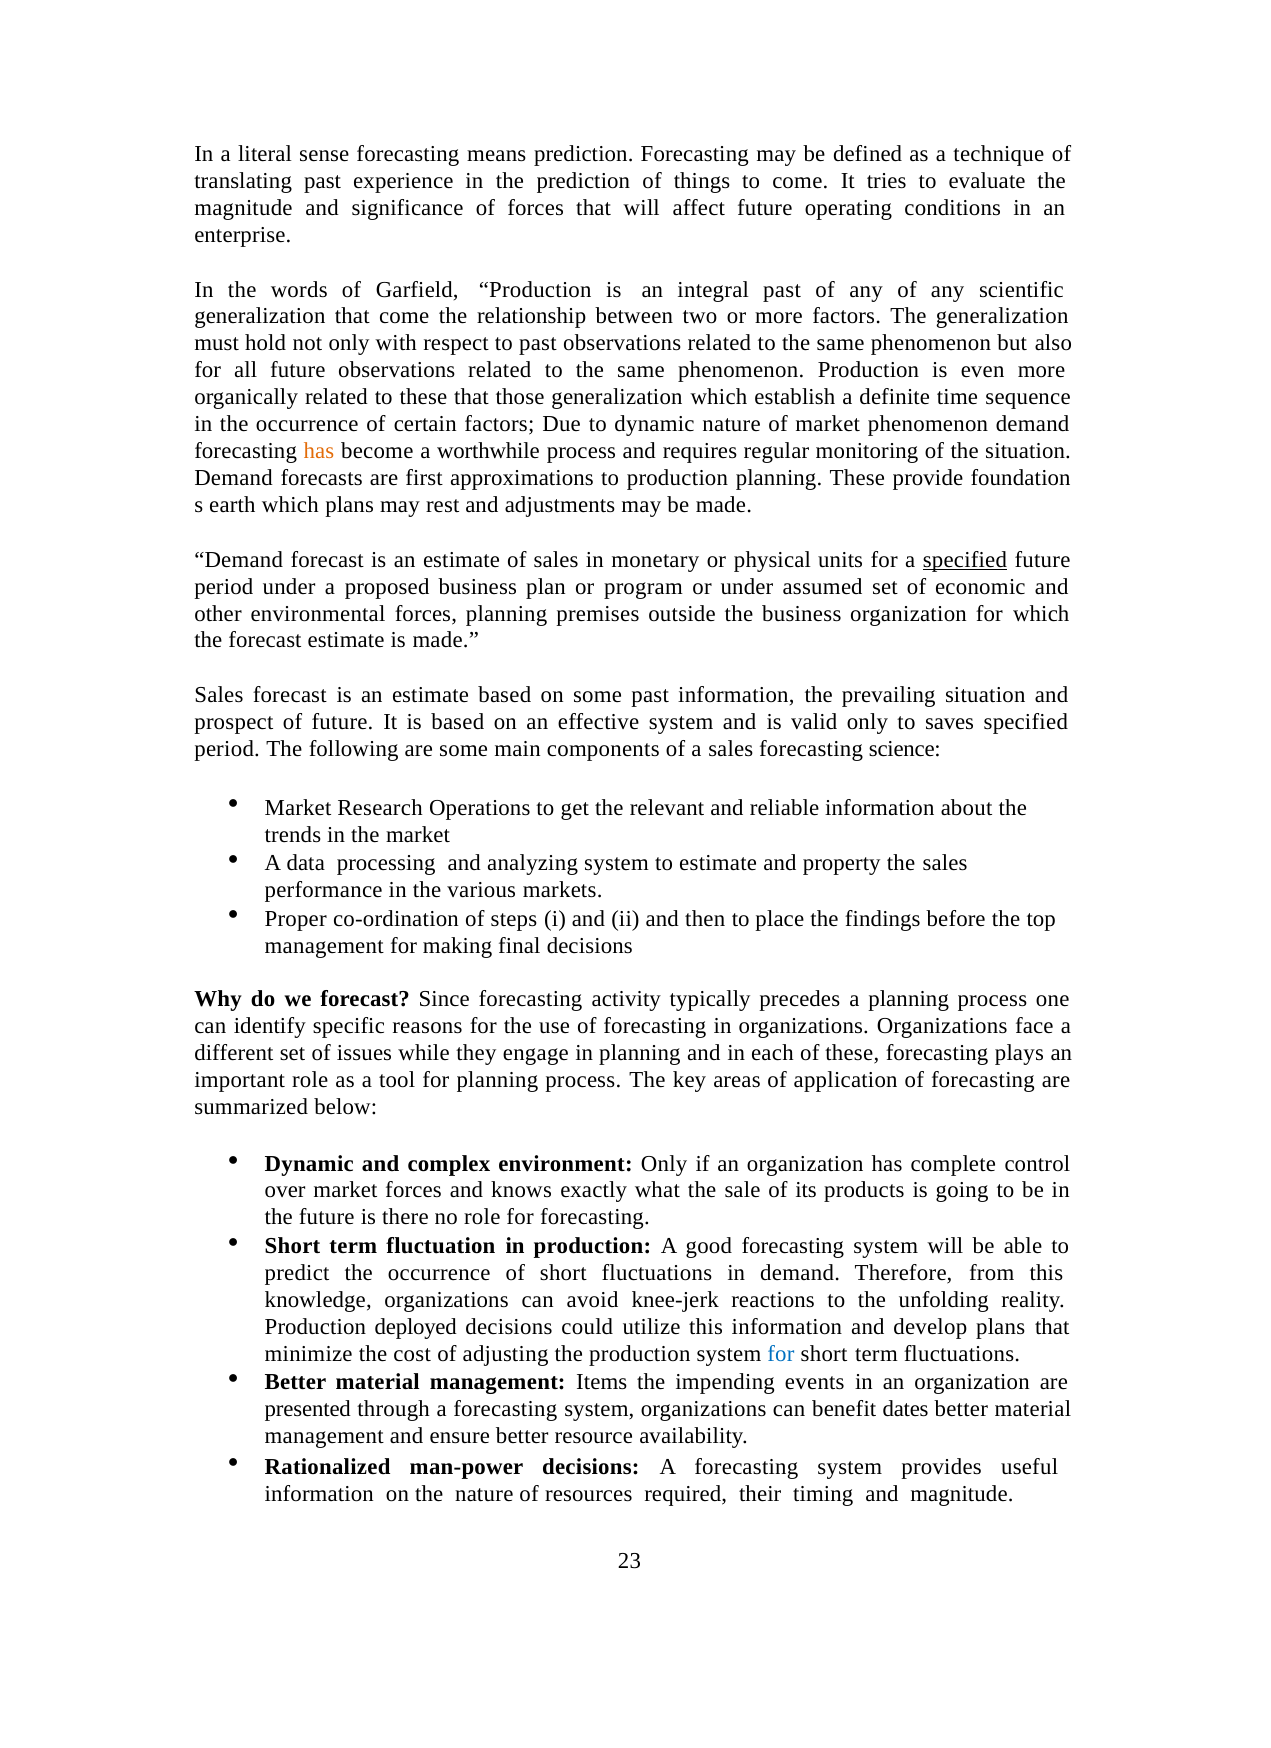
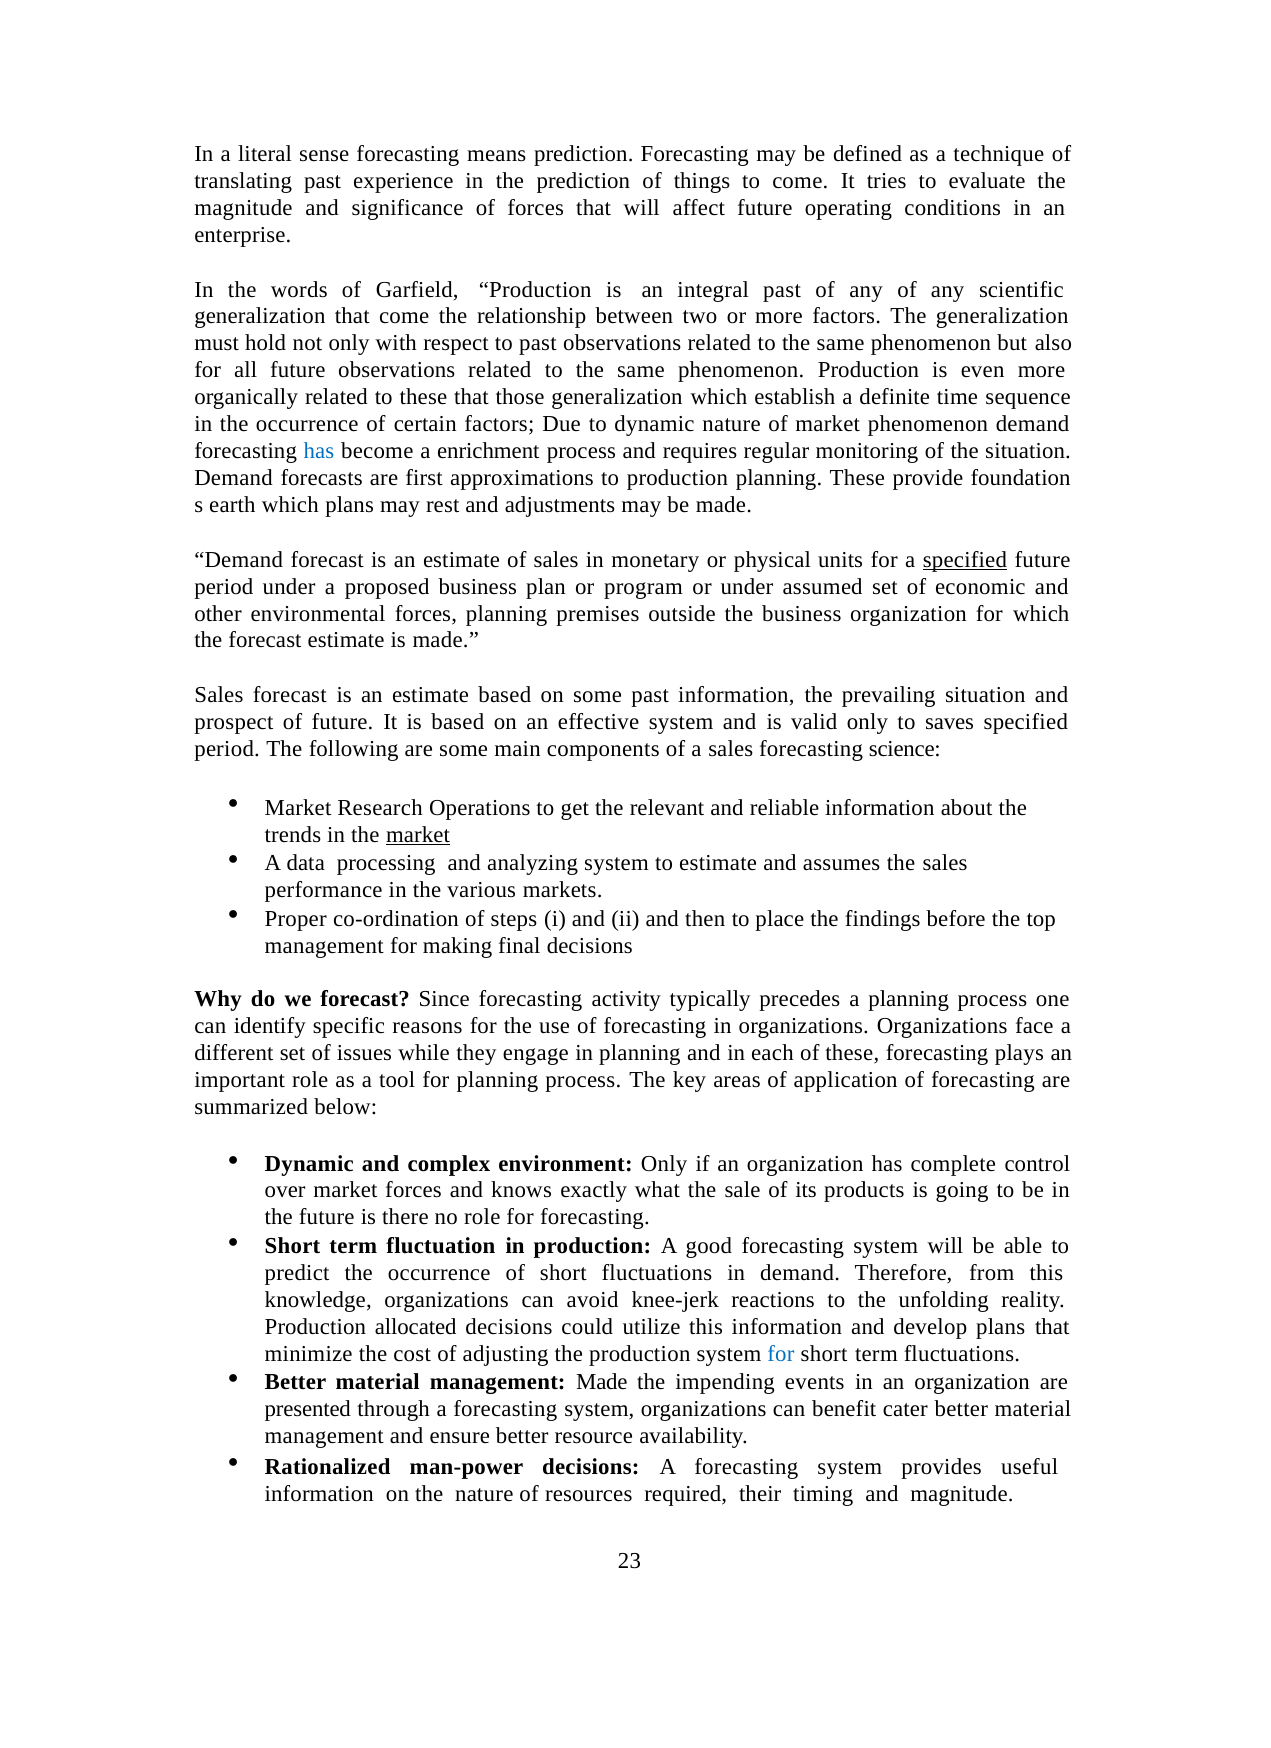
has colour: orange -> blue (319, 451)
worthwhile: worthwhile -> enrichment (488, 451)
market underline: none -> present (418, 835)
property: property -> assumes (842, 864)
deployed: deployed -> allocated (416, 1327)
management Items: Items -> Made (602, 1383)
dates: dates -> cater (905, 1410)
